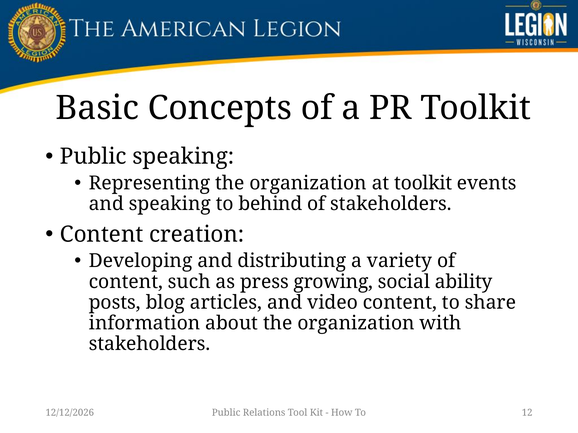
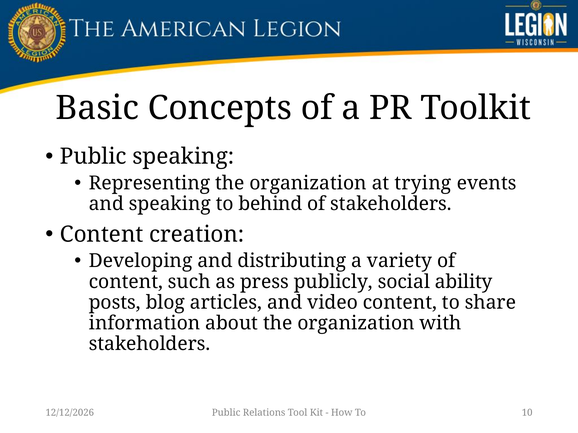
at toolkit: toolkit -> trying (423, 183)
growing: growing -> publicly (333, 282)
12: 12 -> 10 (527, 413)
